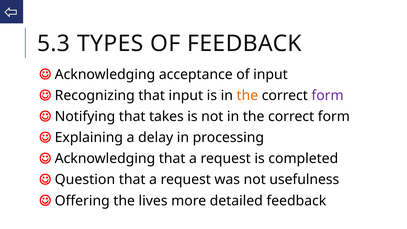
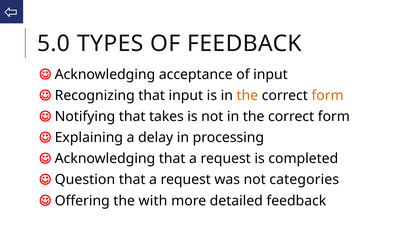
5.3: 5.3 -> 5.0 (54, 44)
form colour: purple -> orange (328, 95)
usefulness: usefulness -> categories (304, 180)
lives: lives -> with (153, 201)
